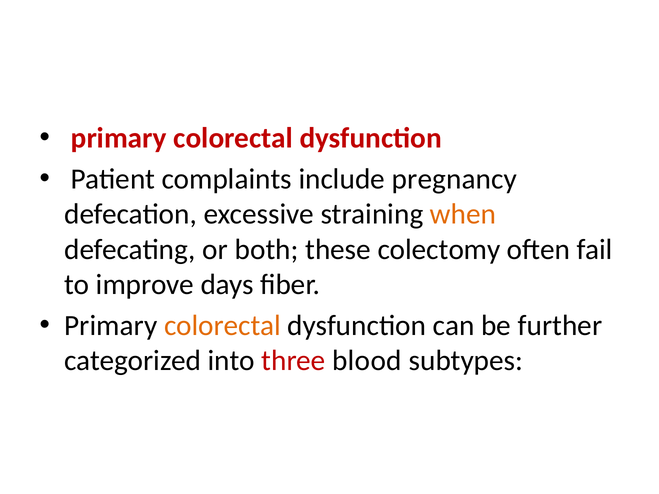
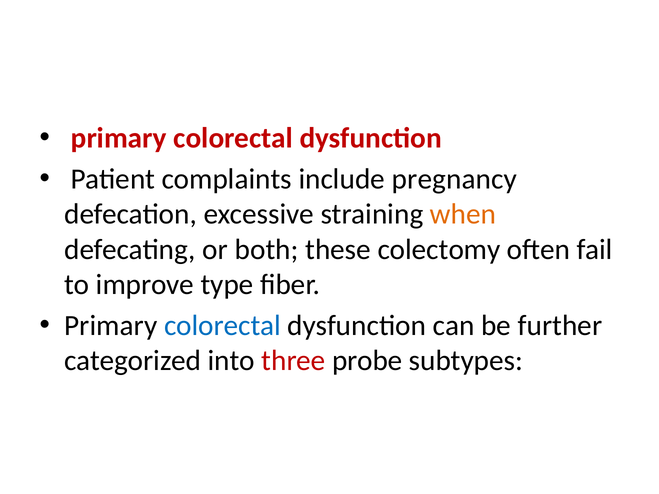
days: days -> type (227, 285)
colorectal colour: orange -> blue (222, 326)
blood: blood -> probe (367, 361)
